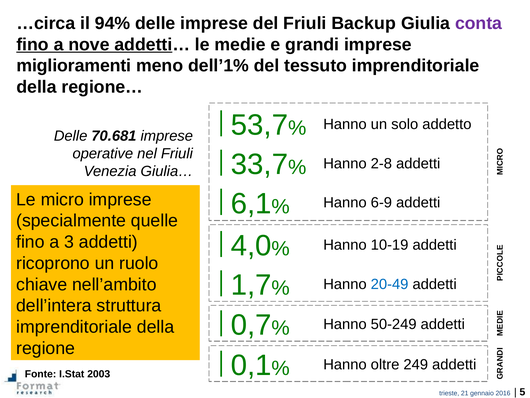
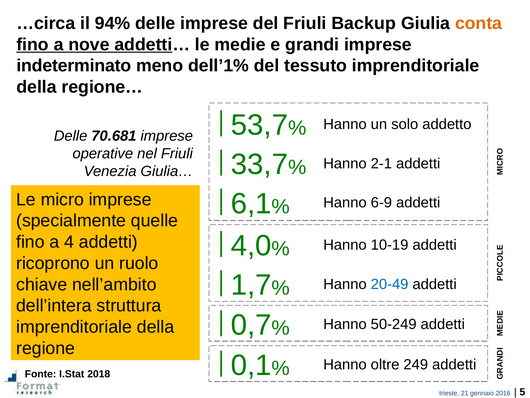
conta colour: purple -> orange (479, 23)
miglioramenti: miglioramenti -> indeterminato (74, 66)
2-8: 2-8 -> 2-1 (381, 163)
3: 3 -> 4 (69, 242)
2003: 2003 -> 2018 (99, 374)
